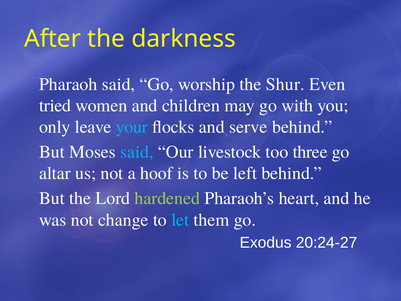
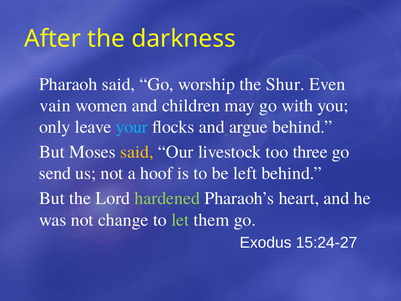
tried: tried -> vain (55, 106)
serve: serve -> argue (248, 127)
said colour: light blue -> yellow (137, 152)
altar: altar -> send (55, 173)
let colour: light blue -> light green (180, 220)
20:24-27: 20:24-27 -> 15:24-27 (327, 243)
